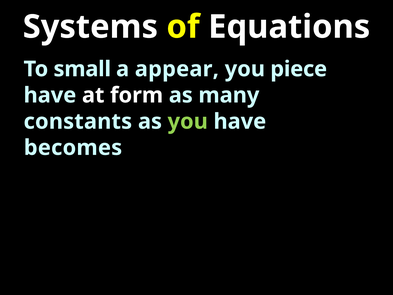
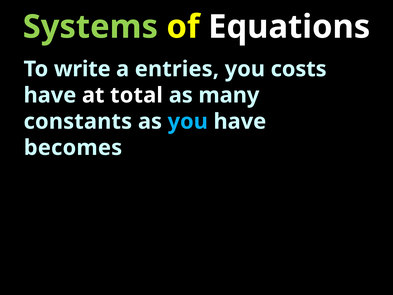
Systems colour: white -> light green (90, 27)
small: small -> write (82, 69)
appear: appear -> entries (177, 69)
piece: piece -> costs (299, 69)
form: form -> total (137, 95)
you colour: light green -> light blue (188, 121)
